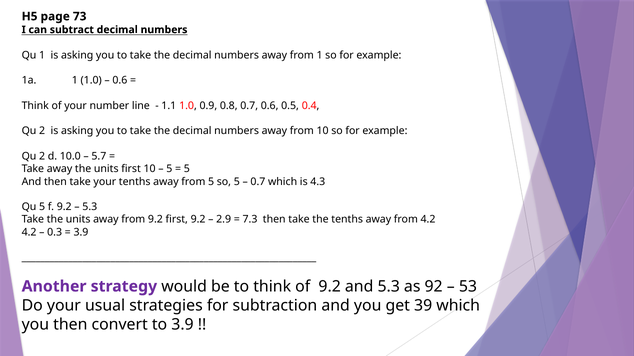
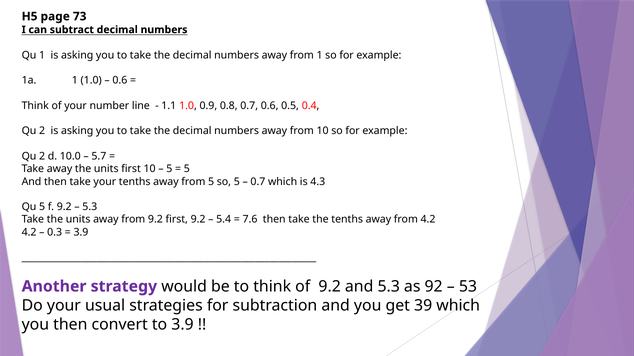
2.9: 2.9 -> 5.4 (224, 220)
7.3: 7.3 -> 7.6 (250, 220)
